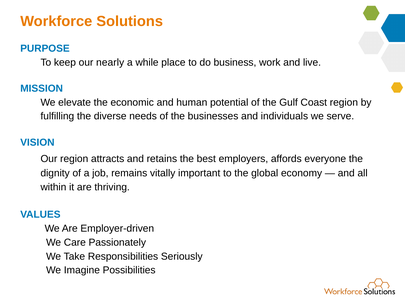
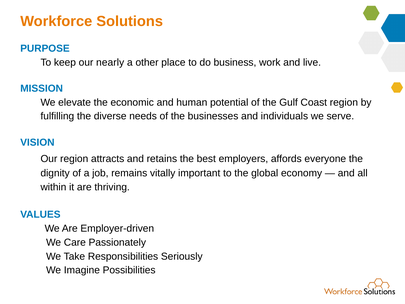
while: while -> other (147, 62)
